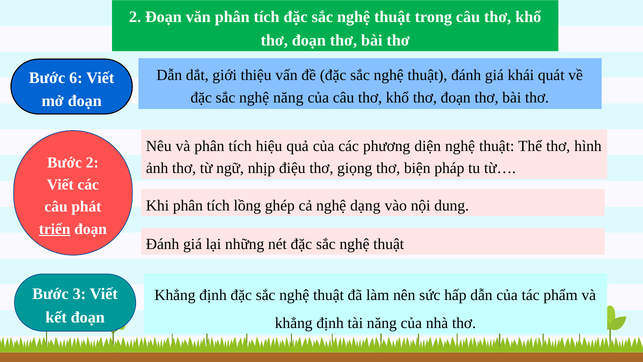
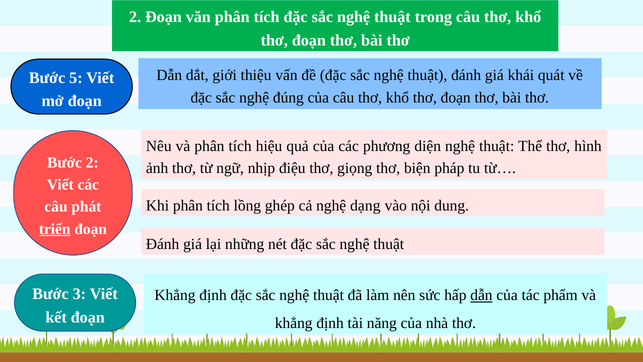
6: 6 -> 5 (76, 78)
nghệ năng: năng -> đúng (288, 97)
dẫn underline: none -> present (481, 295)
